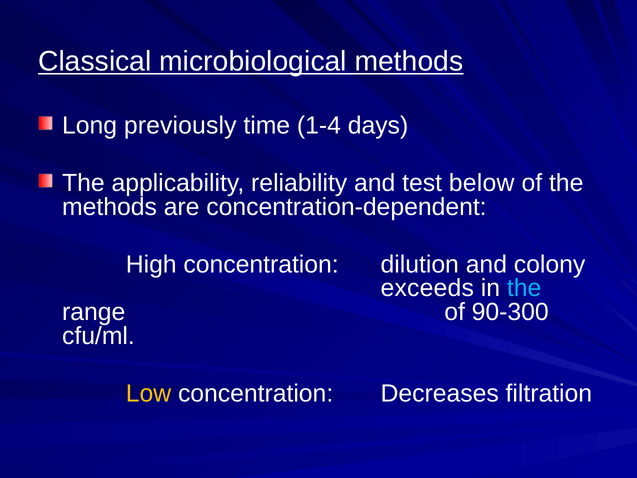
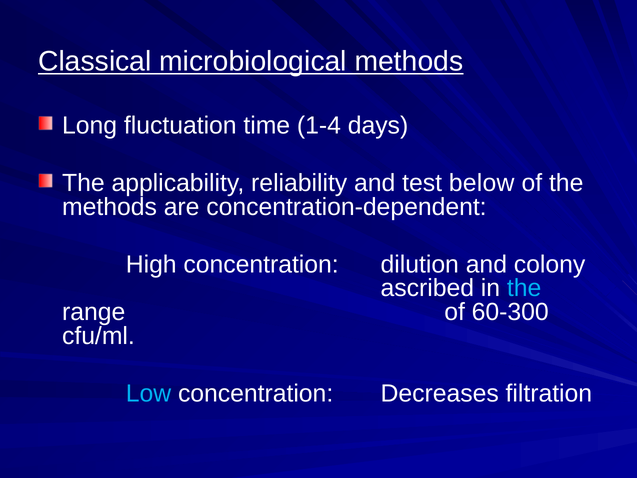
previously: previously -> fluctuation (180, 126)
exceeds: exceeds -> ascribed (427, 288)
90-300: 90-300 -> 60-300 (510, 312)
Low colour: yellow -> light blue (149, 393)
